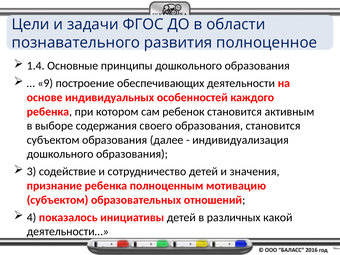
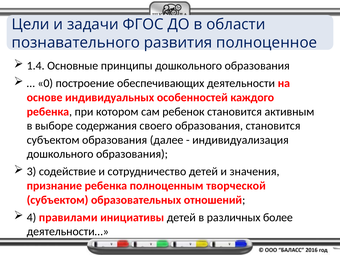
9: 9 -> 0 (45, 83)
мотивацию: мотивацию -> творческой (236, 186)
показалось: показалось -> правилами (68, 217)
какой: какой -> более (278, 217)
